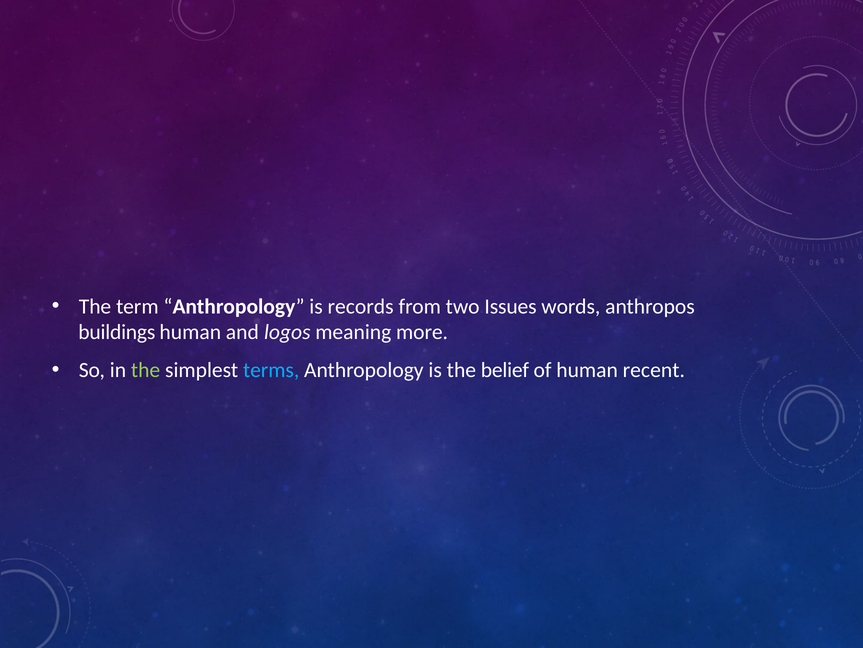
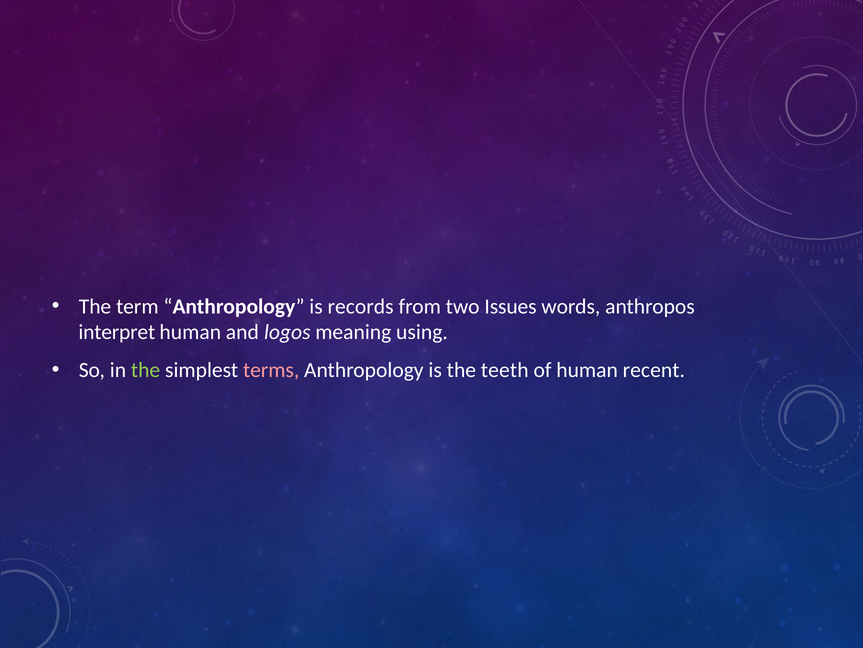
buildings: buildings -> interpret (117, 332)
more: more -> using (422, 332)
terms colour: light blue -> pink (271, 370)
belief: belief -> teeth (505, 370)
